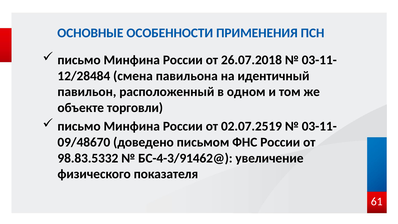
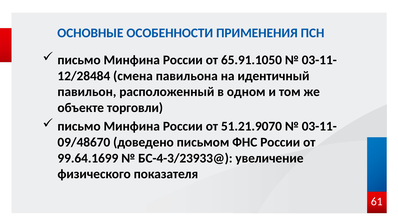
26.07.2018: 26.07.2018 -> 65.91.1050 (251, 60)
02.07.2519: 02.07.2519 -> 51.21.9070 (251, 126)
98.83.5332: 98.83.5332 -> 99.64.1699 (88, 158)
БС-4-3/91462@: БС-4-3/91462@ -> БС-4-3/23933@ (185, 158)
